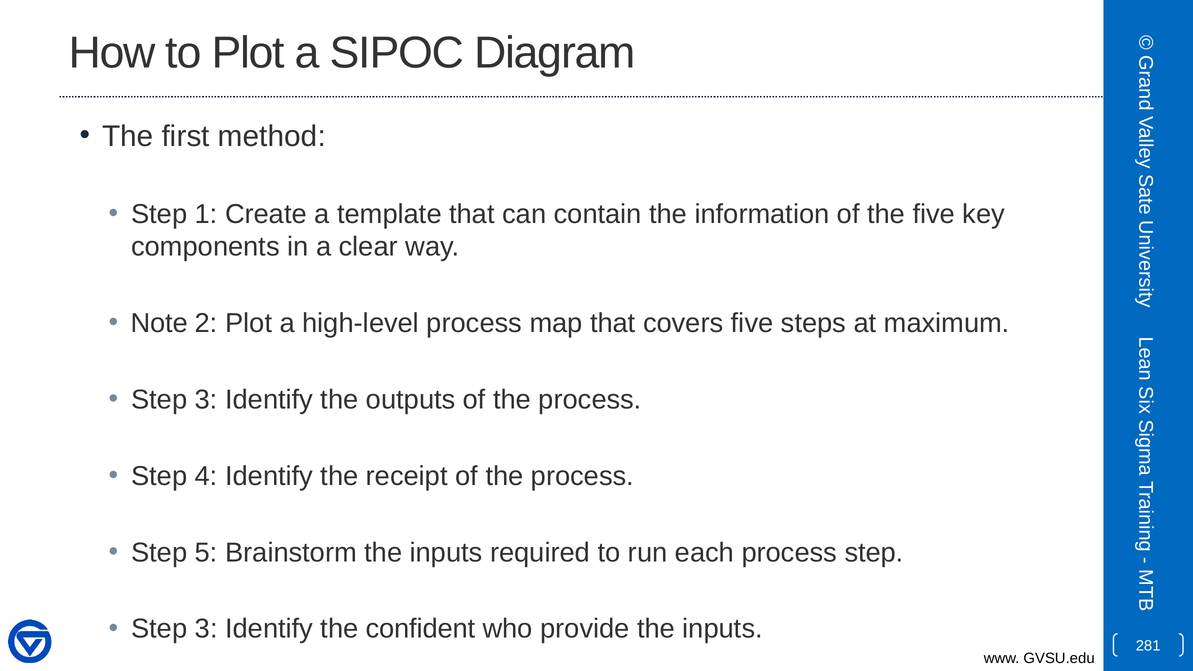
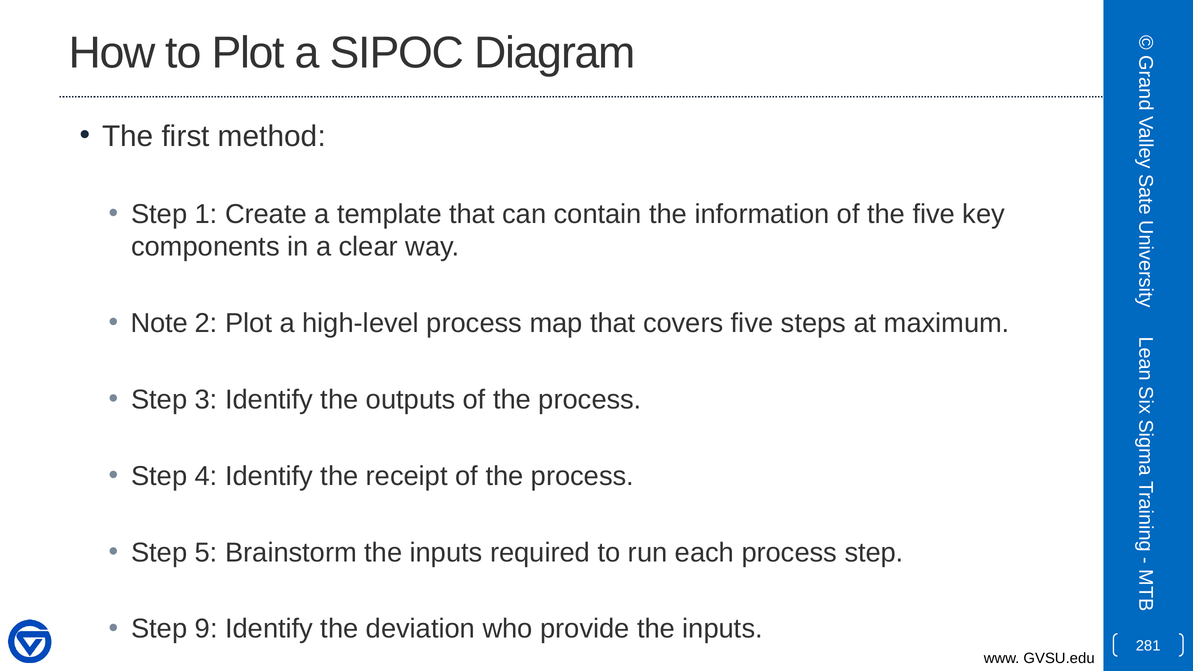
3: 3 -> 9 (206, 629)
confident: confident -> deviation (420, 629)
